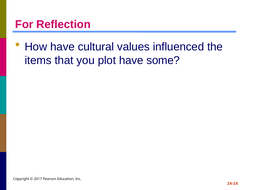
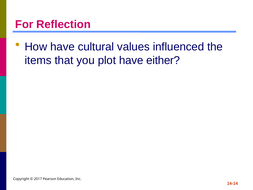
some: some -> either (163, 60)
